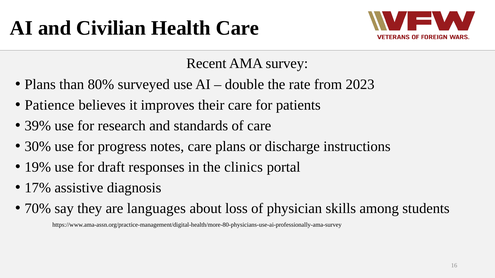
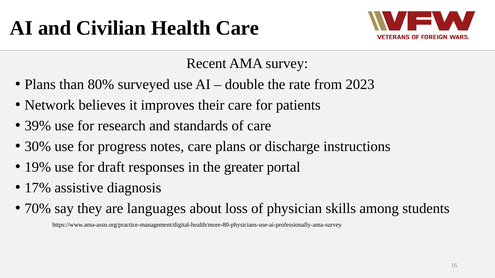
Patience: Patience -> Network (50, 105)
clinics: clinics -> greater (244, 167)
